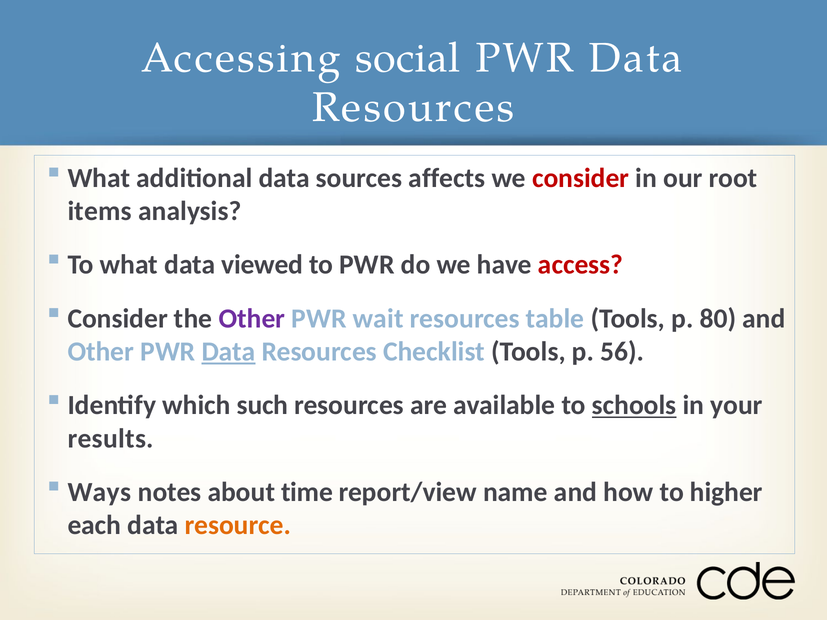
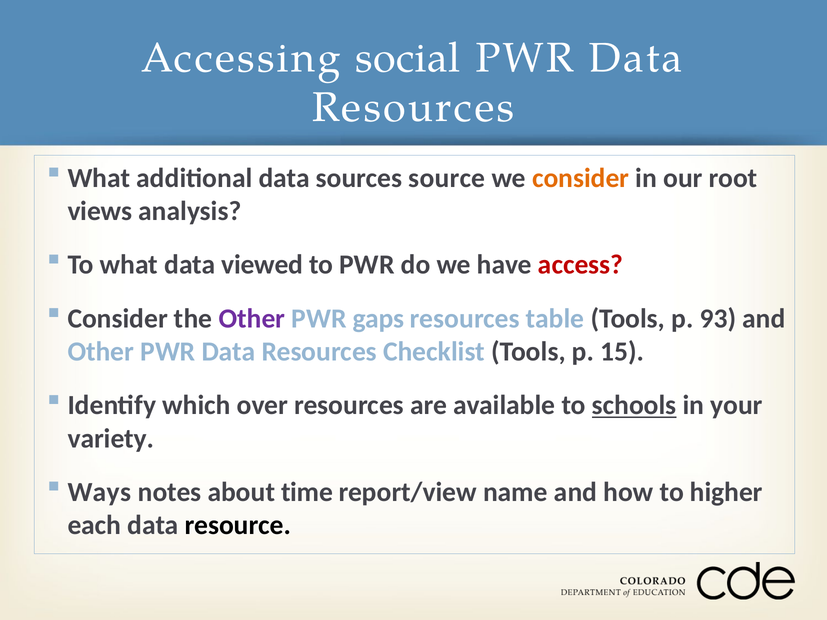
affects: affects -> source (447, 178)
consider colour: red -> orange (581, 178)
items: items -> views (100, 211)
wait: wait -> gaps (378, 319)
80: 80 -> 93 (718, 319)
Data underline: present -> none (229, 352)
56: 56 -> 15 (622, 352)
such: such -> over (262, 406)
results: results -> variety (111, 439)
resource colour: orange -> black (238, 525)
